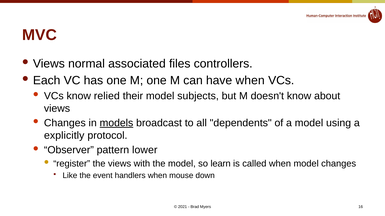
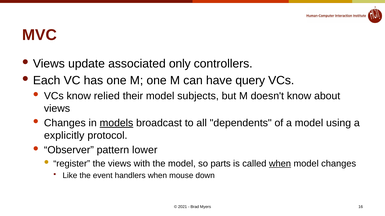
normal: normal -> update (87, 64)
files: files -> only (180, 64)
have when: when -> query (250, 81)
learn: learn -> parts (221, 164)
when underline: none -> present (280, 164)
